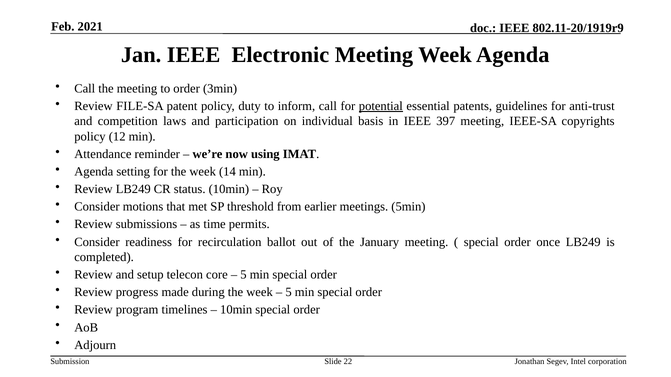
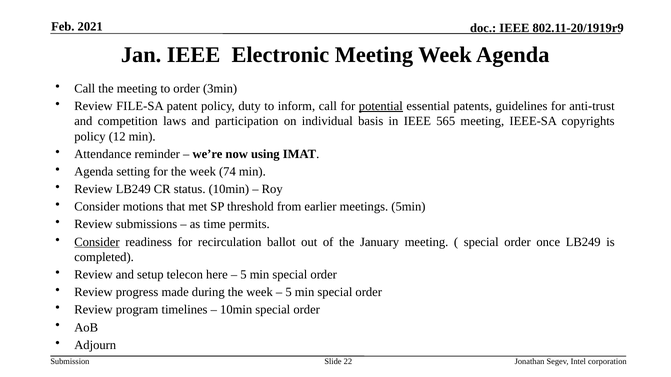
397: 397 -> 565 (446, 121)
14: 14 -> 74 (227, 172)
Consider underline: none -> present (97, 242)
core: core -> here (217, 275)
